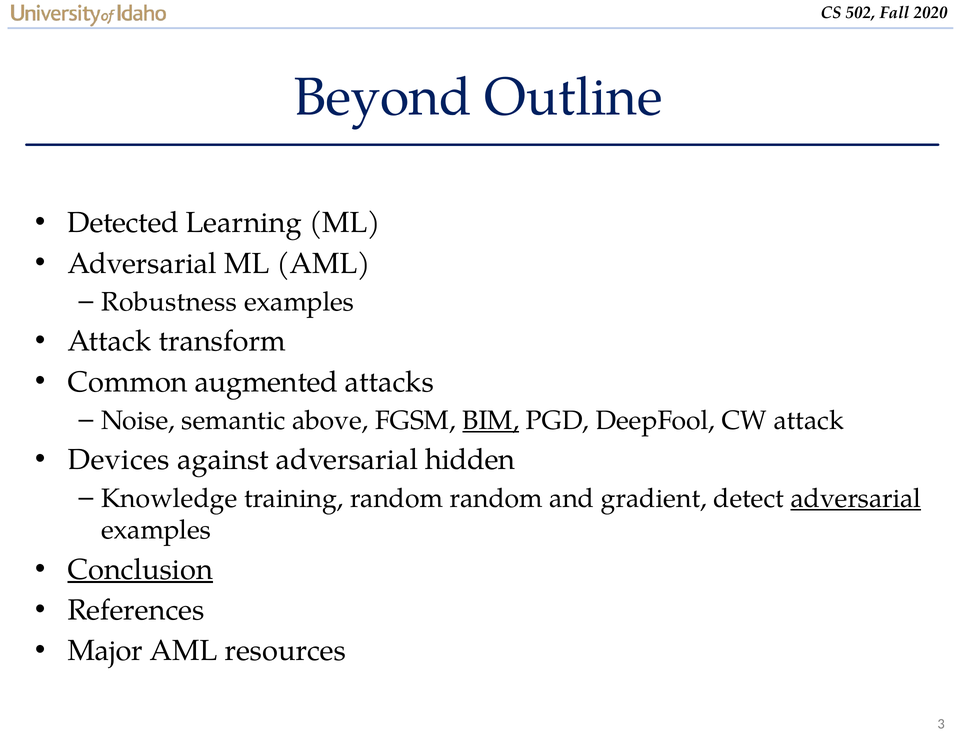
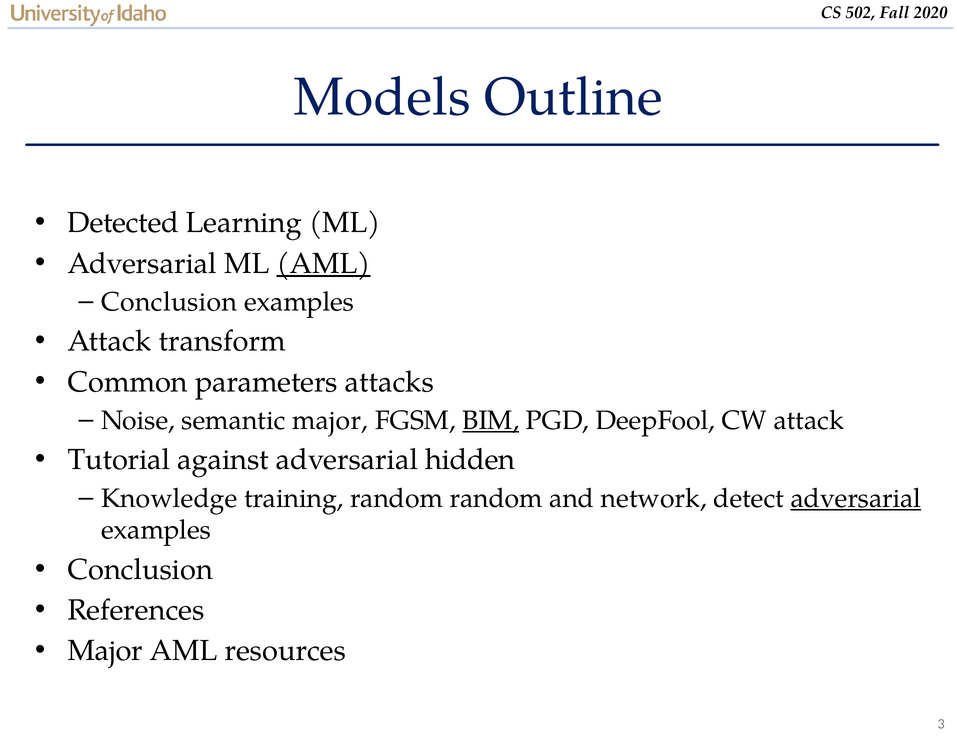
Beyond: Beyond -> Models (382, 97)
AML underline: none -> present (324, 263)
Robustness: Robustness -> Conclusion (169, 302)
augmented: augmented -> parameters (266, 382)
semantic above: above -> major (330, 420)
Devices: Devices -> Tutorial (119, 459)
gradient: gradient -> network (654, 498)
Conclusion underline: present -> none (140, 569)
